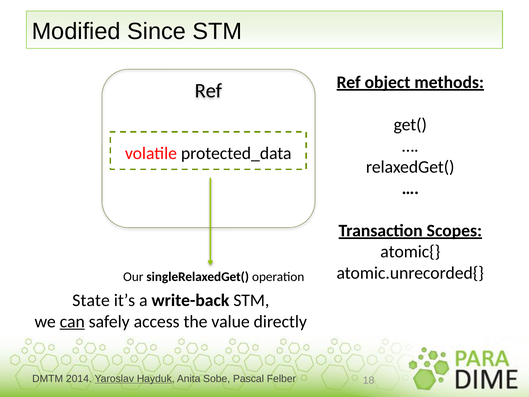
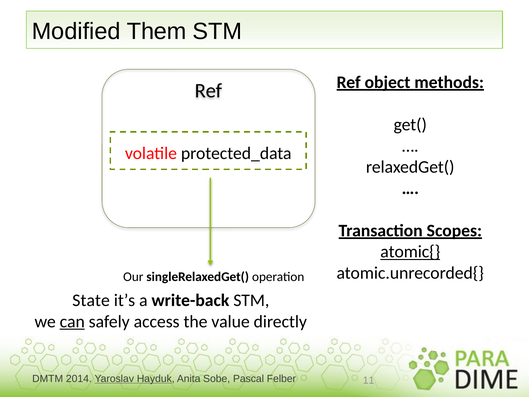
Since: Since -> Them (157, 31)
atomic{ underline: none -> present (410, 252)
18: 18 -> 11 (369, 380)
